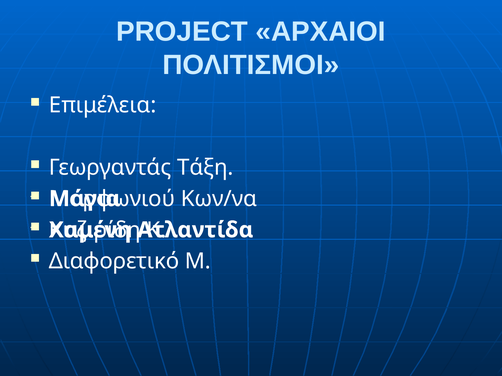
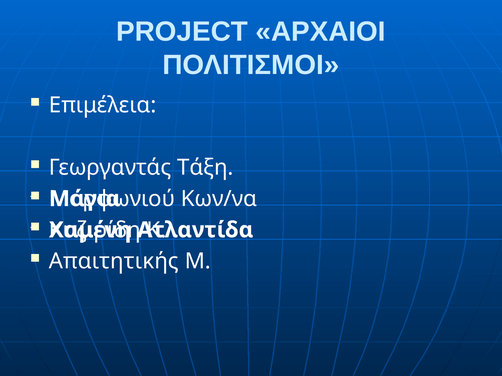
Διαφορετικό: Διαφορετικό -> Απαιτητικής (114, 262)
